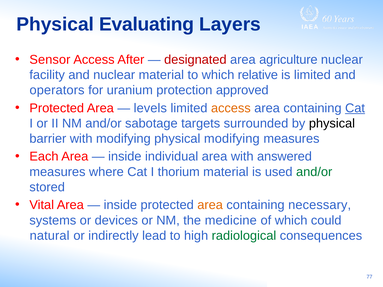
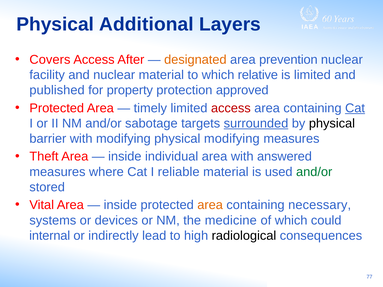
Evaluating: Evaluating -> Additional (146, 24)
Sensor: Sensor -> Covers (50, 60)
designated colour: red -> orange (195, 60)
agriculture: agriculture -> prevention (288, 60)
operators: operators -> published (57, 90)
uranium: uranium -> property (130, 90)
levels: levels -> timely (150, 108)
access colour: orange -> red (231, 108)
surrounded underline: none -> present (256, 123)
Each: Each -> Theft (44, 157)
thorium: thorium -> reliable (179, 172)
natural: natural -> internal (50, 236)
radiological colour: green -> black (244, 236)
